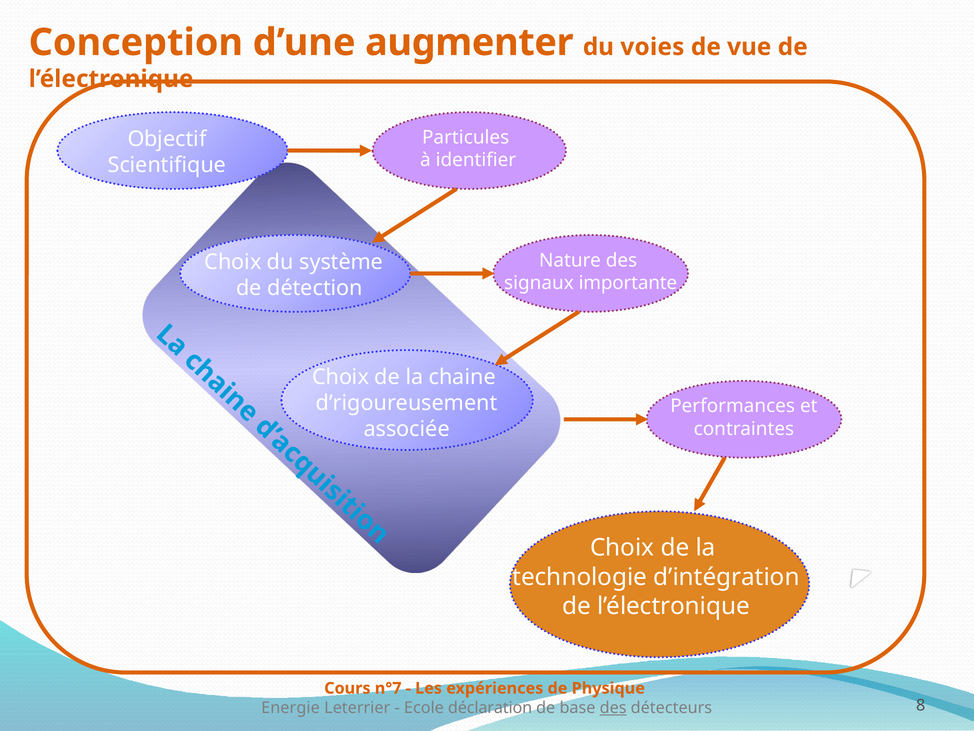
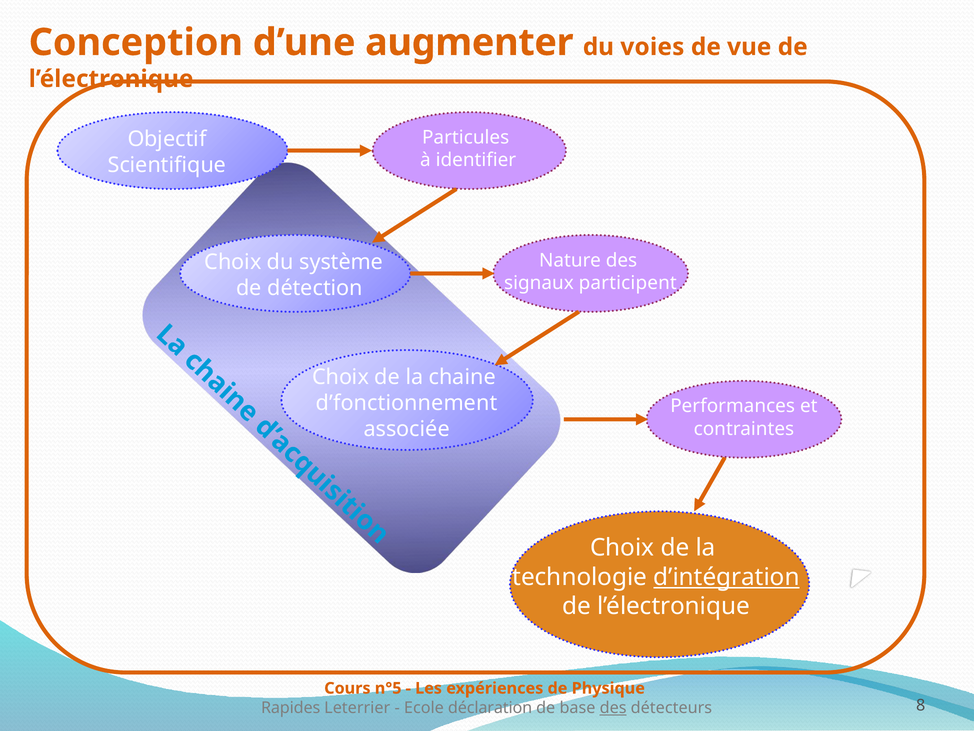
importante: importante -> participent (628, 283)
d’rigoureusement: d’rigoureusement -> d’fonctionnement (407, 403)
d’intégration underline: none -> present (727, 577)
n°7: n°7 -> n°5 (388, 688)
Energie: Energie -> Rapides (291, 707)
